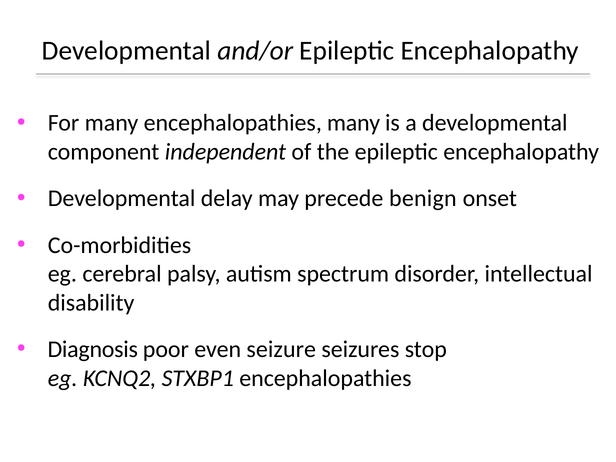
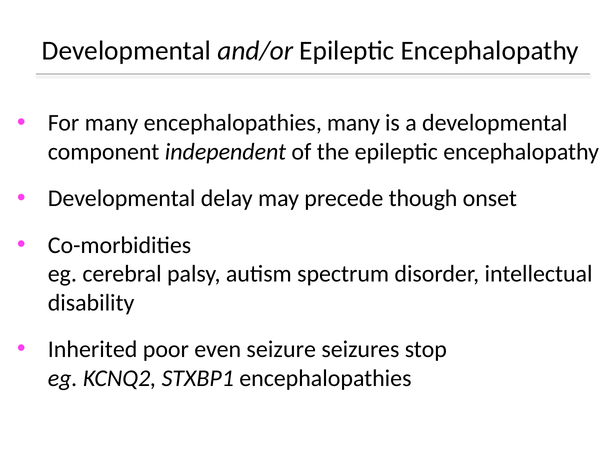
benign: benign -> though (423, 198)
Diagnosis: Diagnosis -> Inherited (93, 349)
